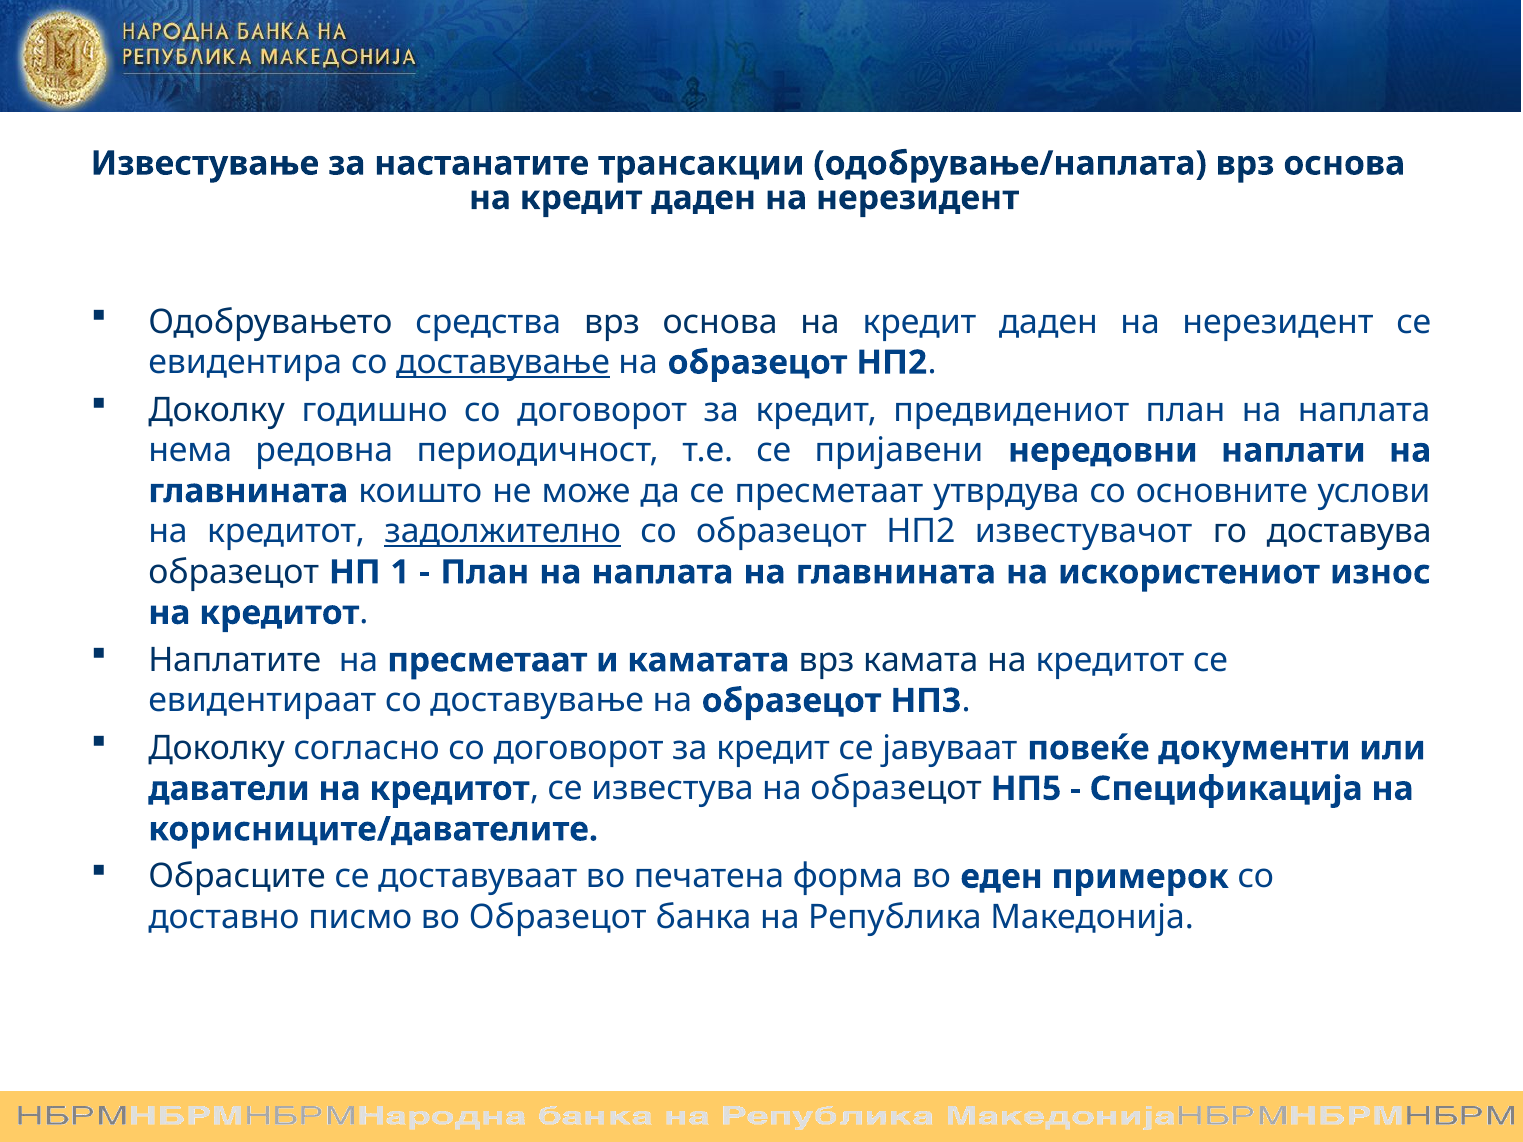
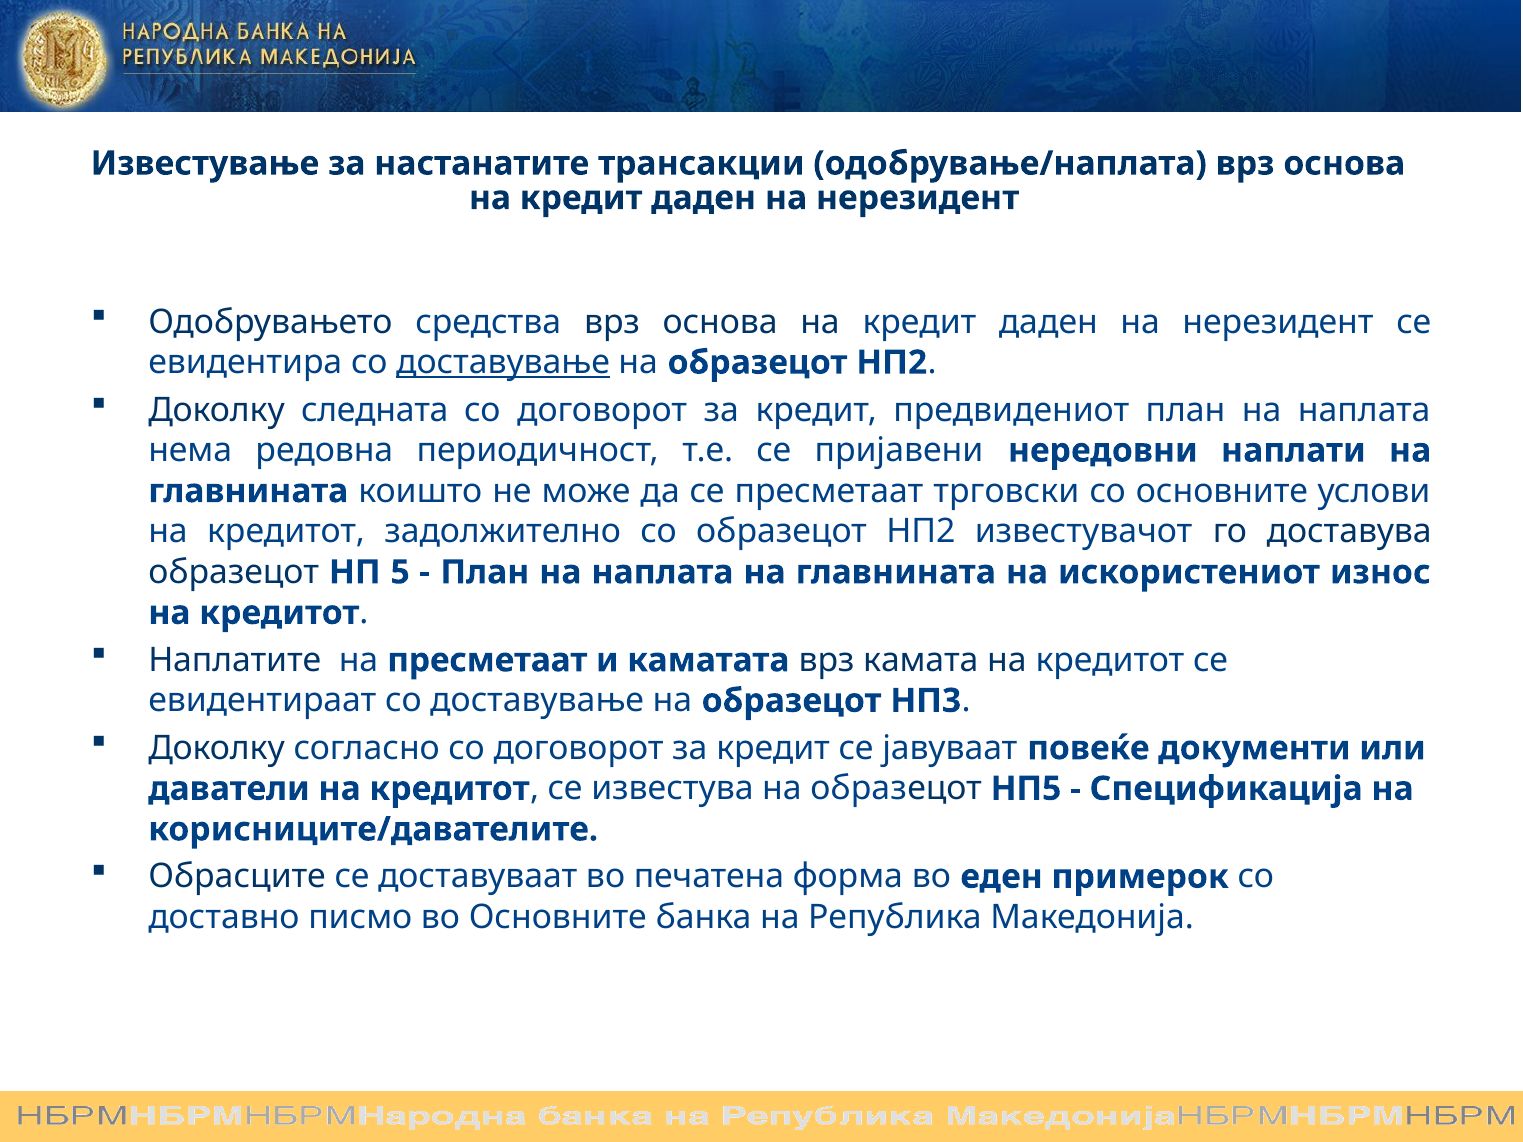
годишно: годишно -> следната (375, 410)
утврдува: утврдува -> трговски (1006, 491)
задолжително underline: present -> none (503, 532)
1: 1 -> 5 (400, 572)
во Образецот: Образецот -> Основните (558, 917)
